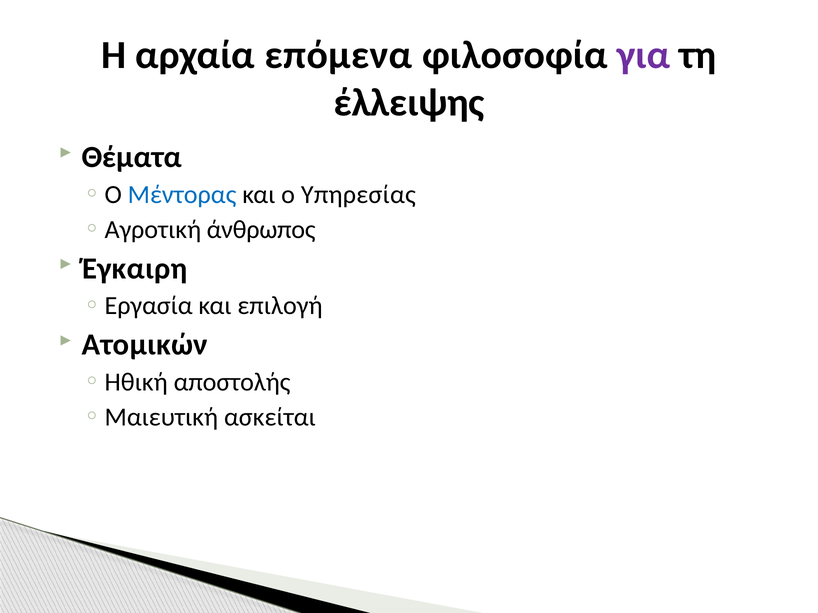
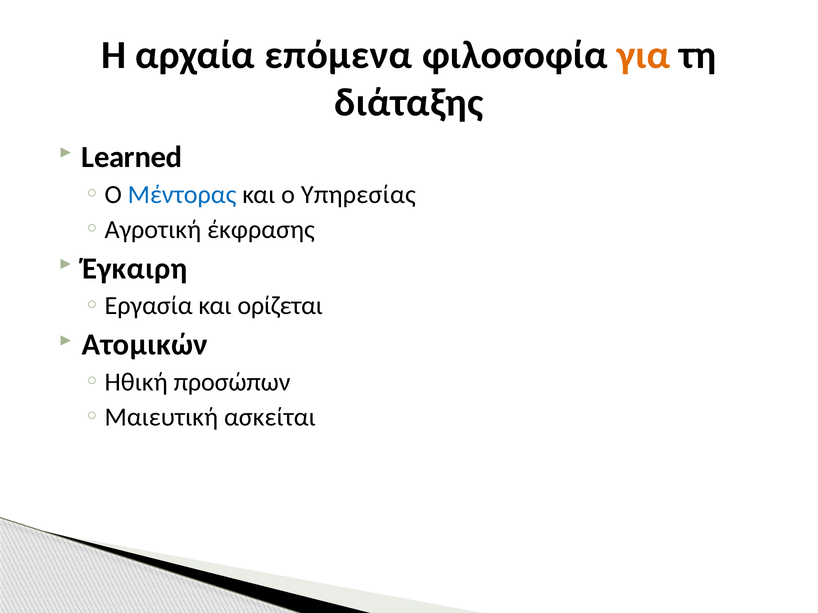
για colour: purple -> orange (644, 55)
έλλειψης: έλλειψης -> διάταξης (409, 103)
Θέματα: Θέματα -> Learned (132, 157)
άνθρωπος: άνθρωπος -> έκφρασης (261, 230)
επιλογή: επιλογή -> ορίζεται (280, 306)
αποστολής: αποστολής -> προσώπων (232, 383)
